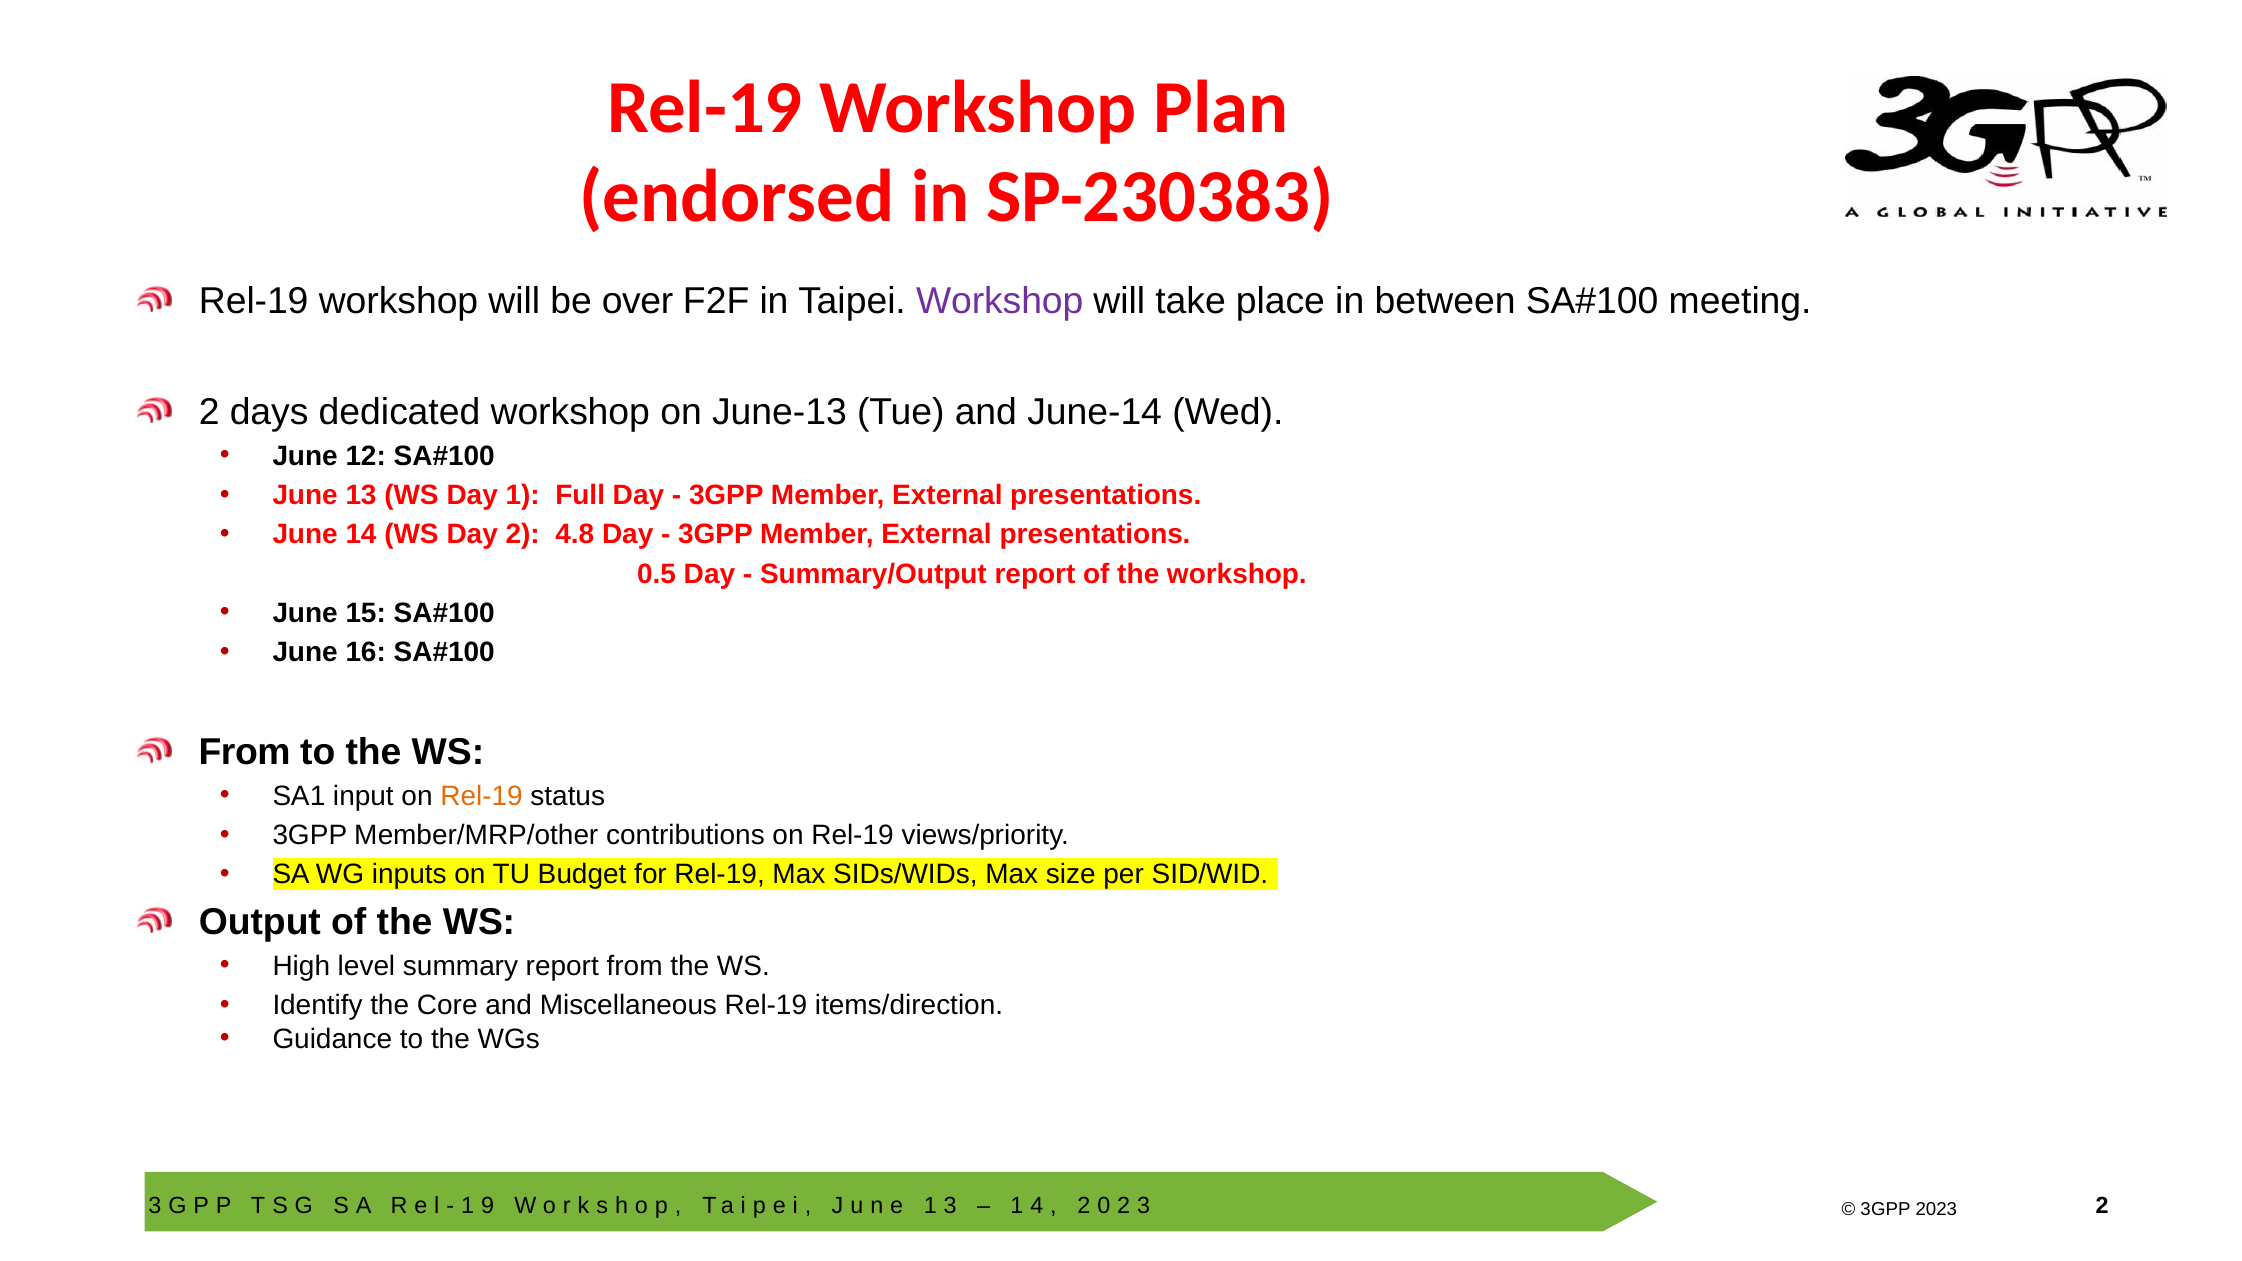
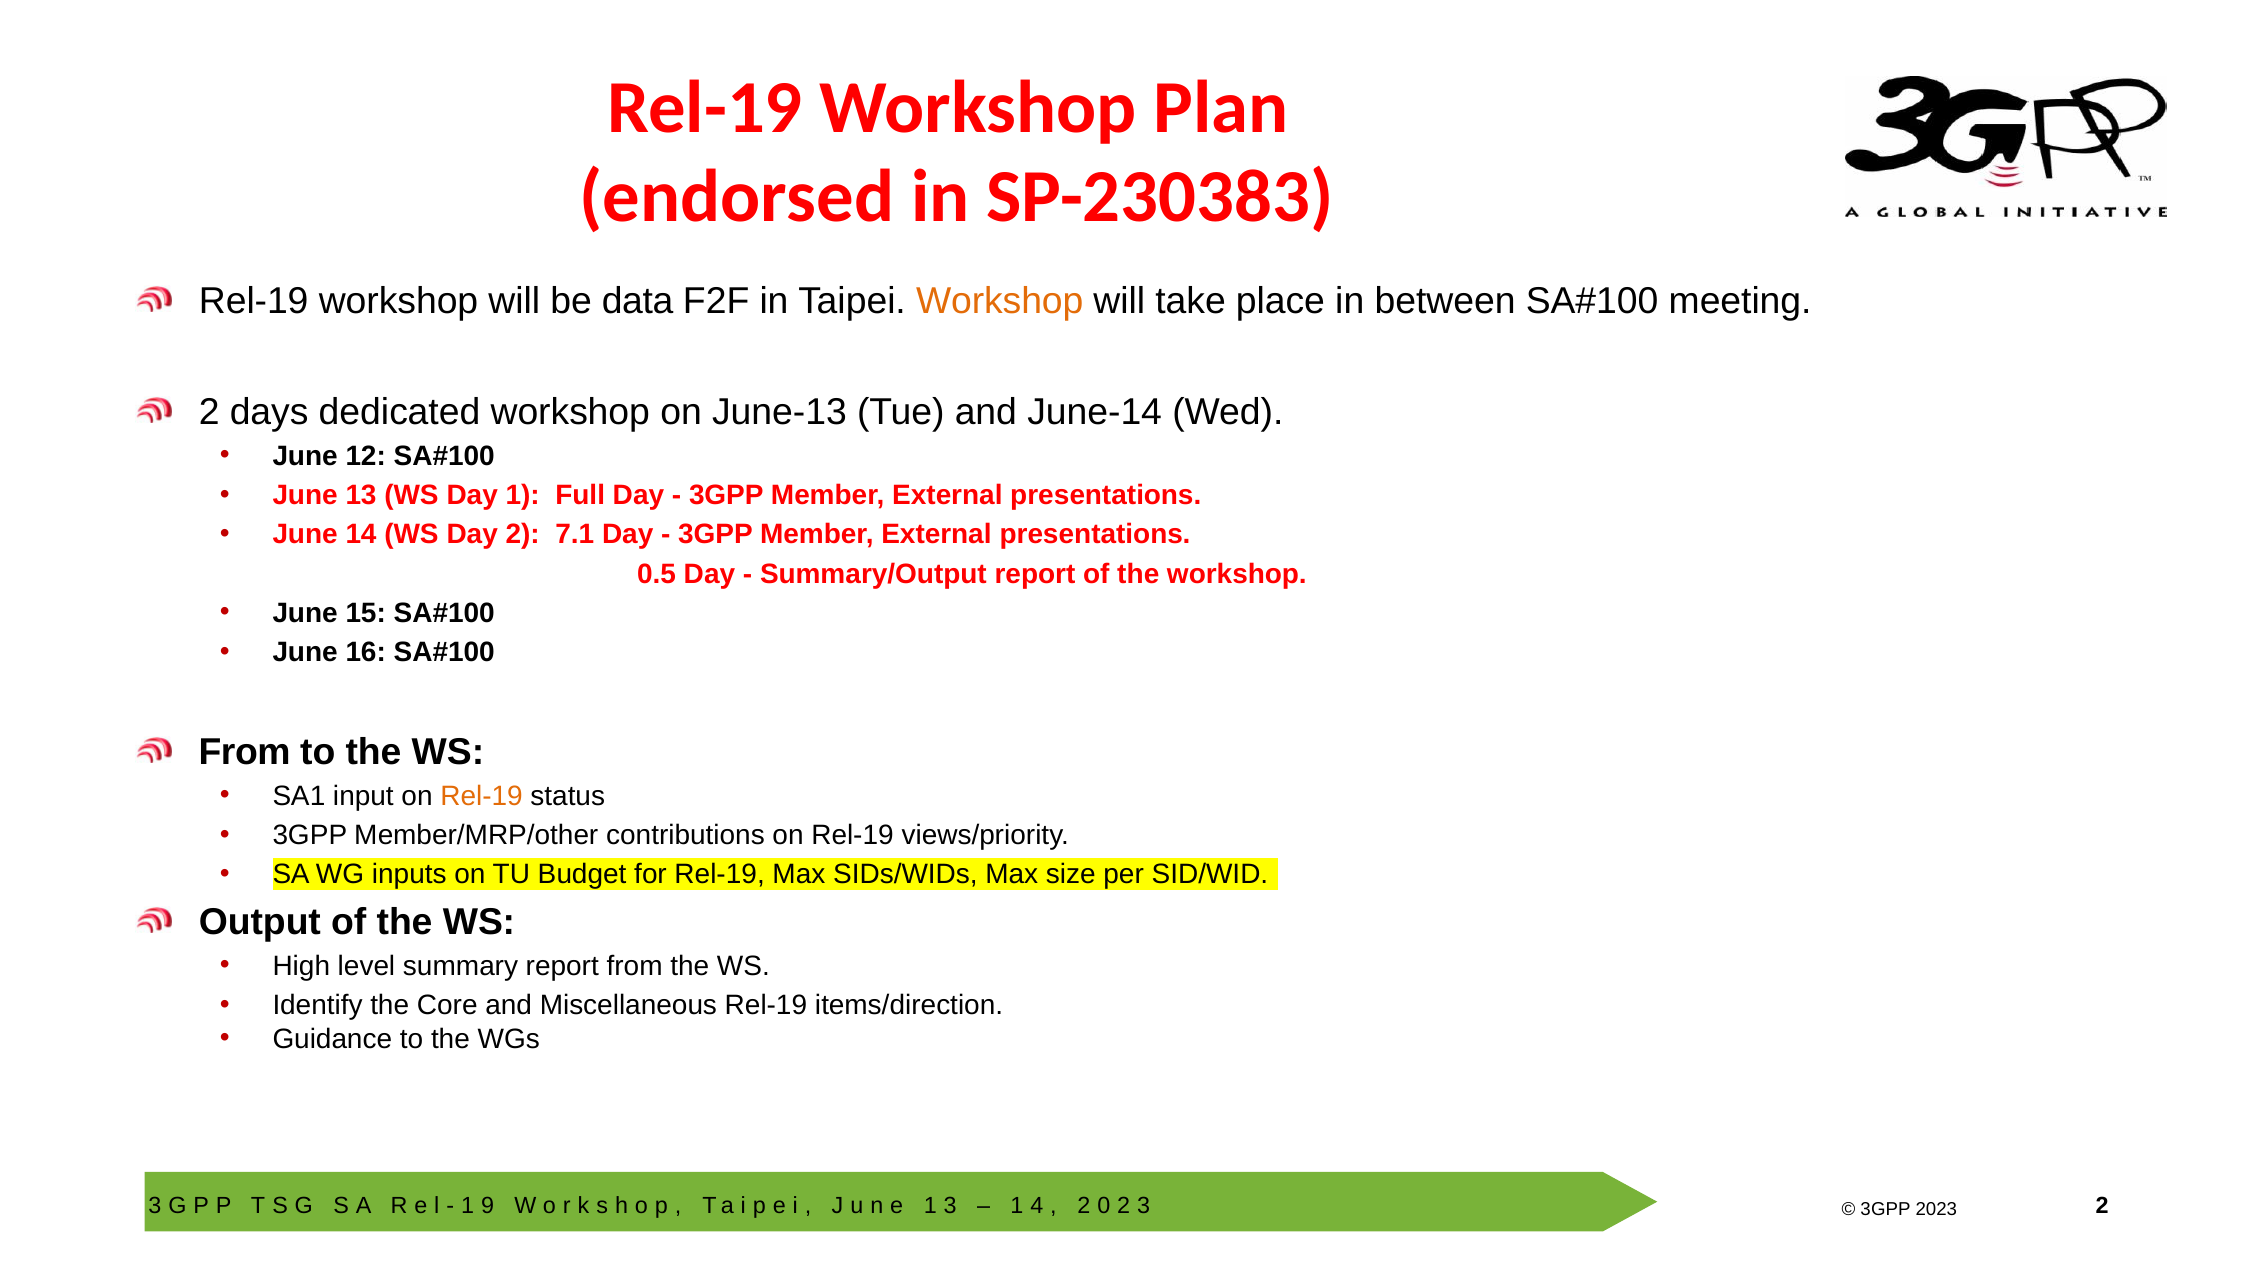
over: over -> data (638, 301)
Workshop colour: purple -> orange (1000, 301)
4.8: 4.8 -> 7.1 (575, 535)
